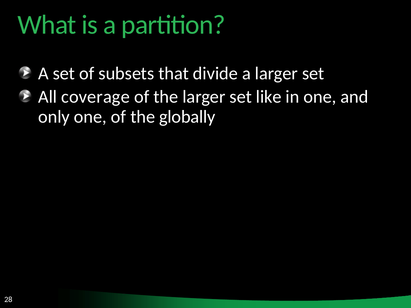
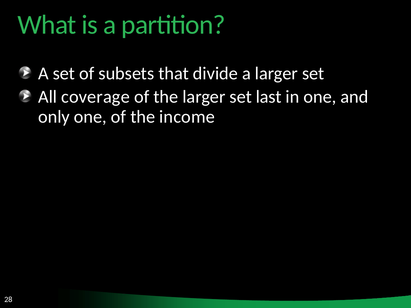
like: like -> last (269, 97)
globally: globally -> income (187, 117)
